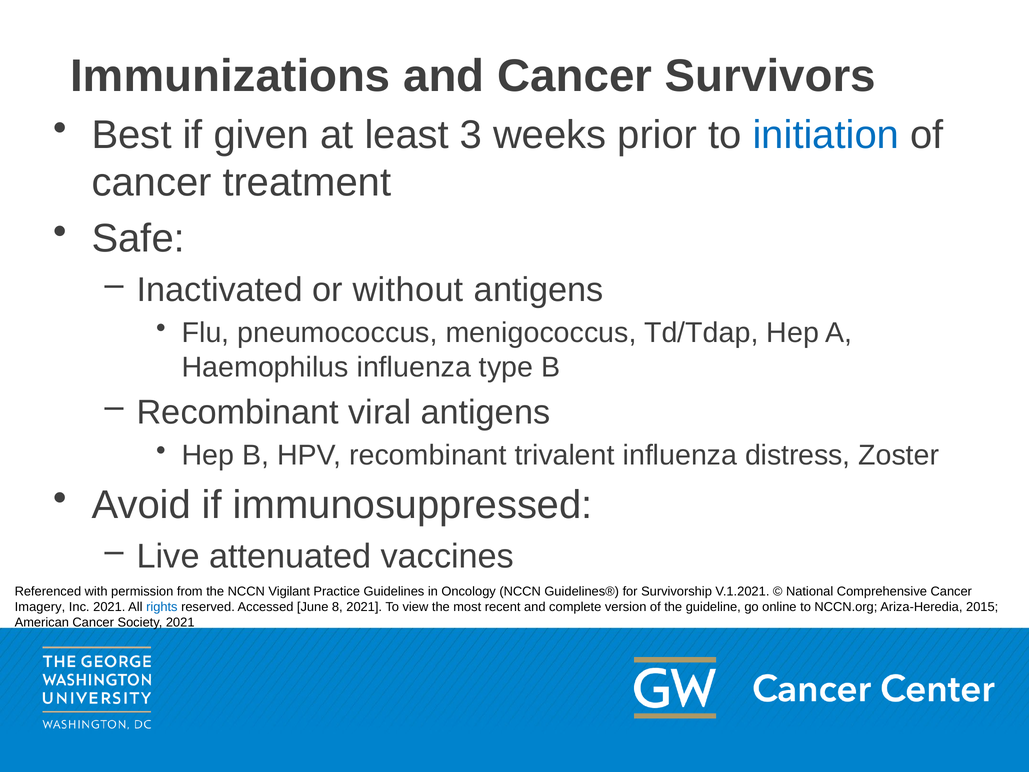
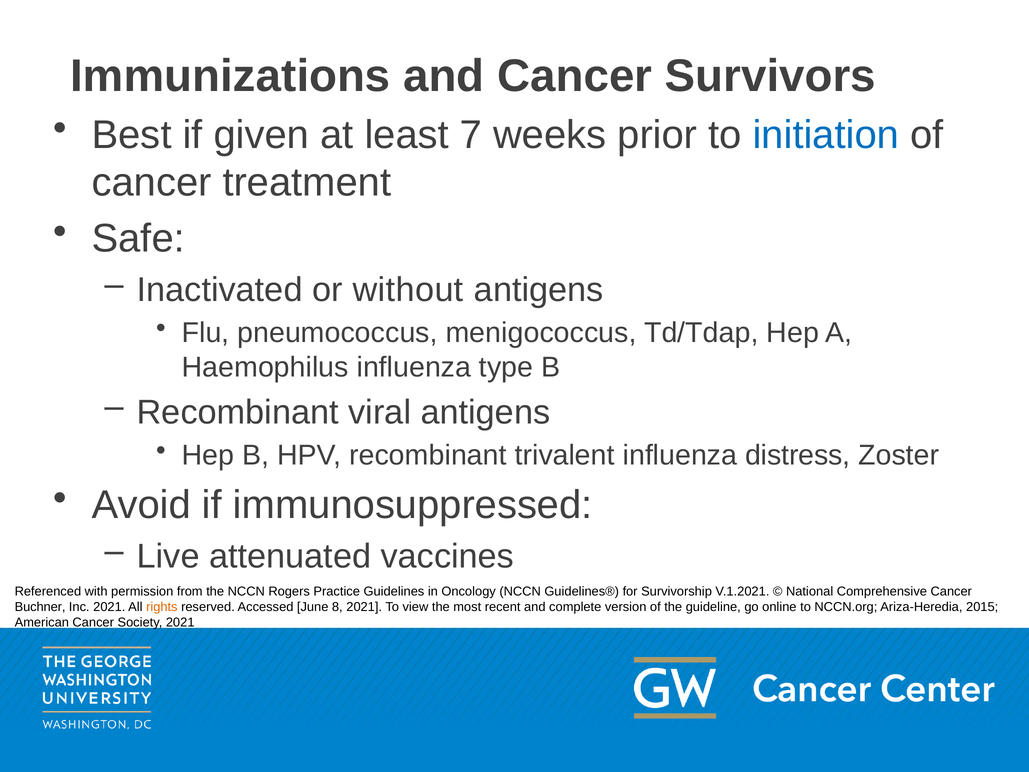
3: 3 -> 7 (471, 135)
Vigilant: Vigilant -> Rogers (289, 591)
Imagery: Imagery -> Buchner (40, 607)
rights colour: blue -> orange (162, 607)
